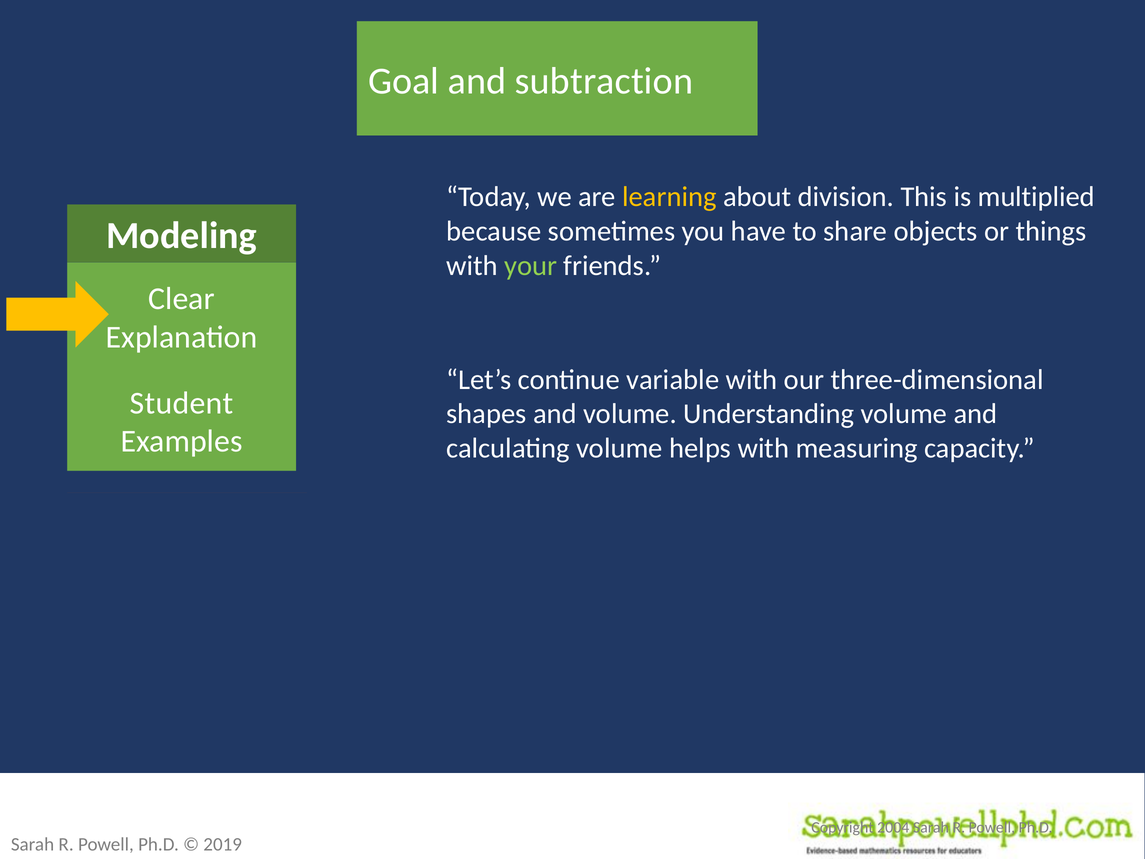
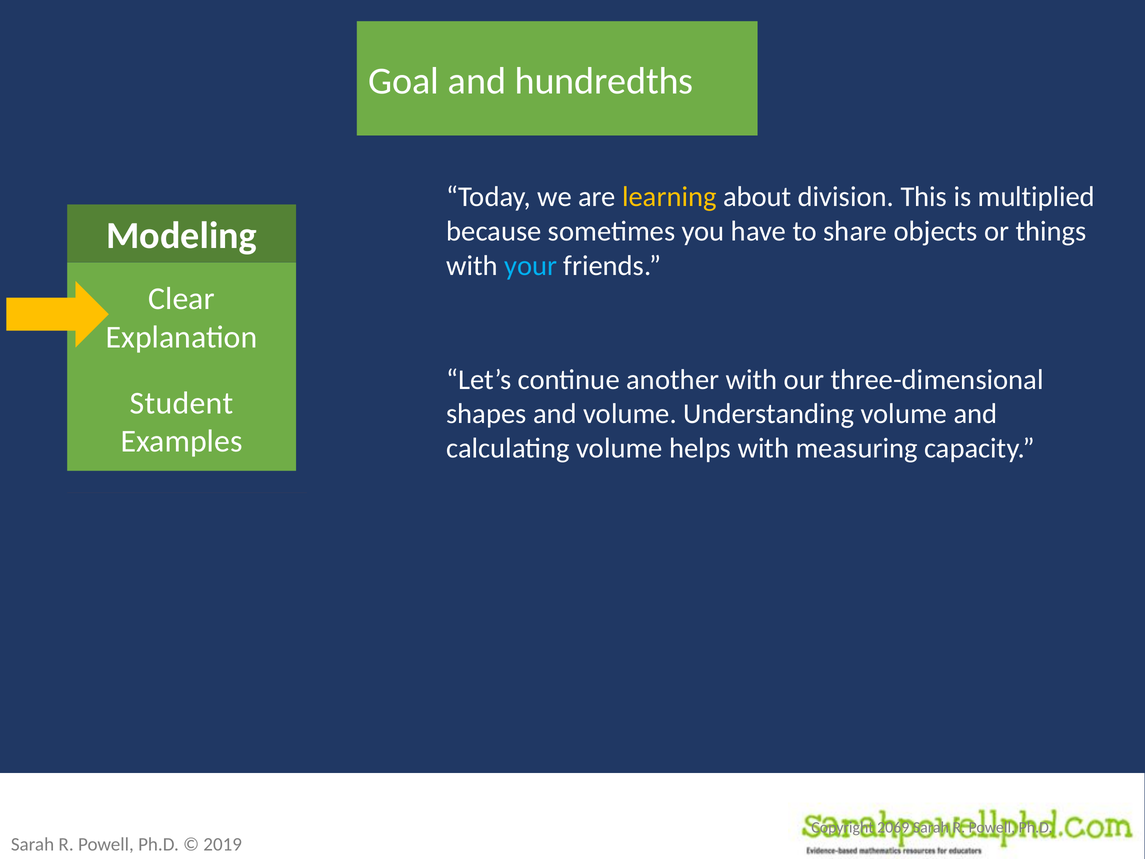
subtraction: subtraction -> hundredths (604, 81)
your colour: light green -> light blue (531, 266)
variable: variable -> another (673, 380)
2004: 2004 -> 2069 (893, 827)
